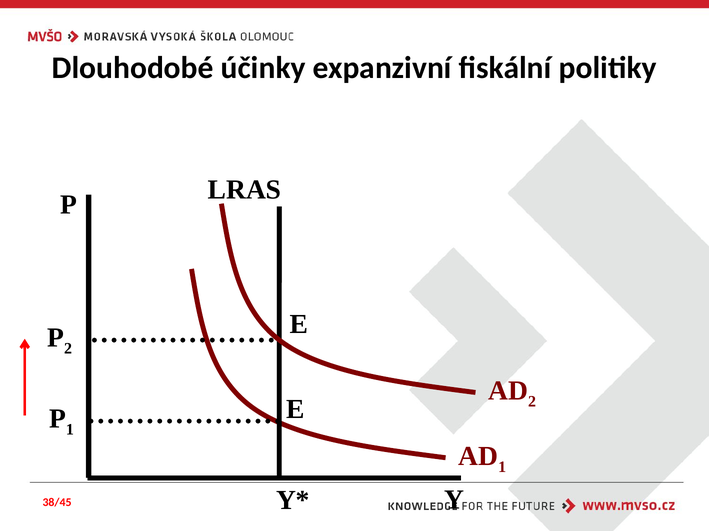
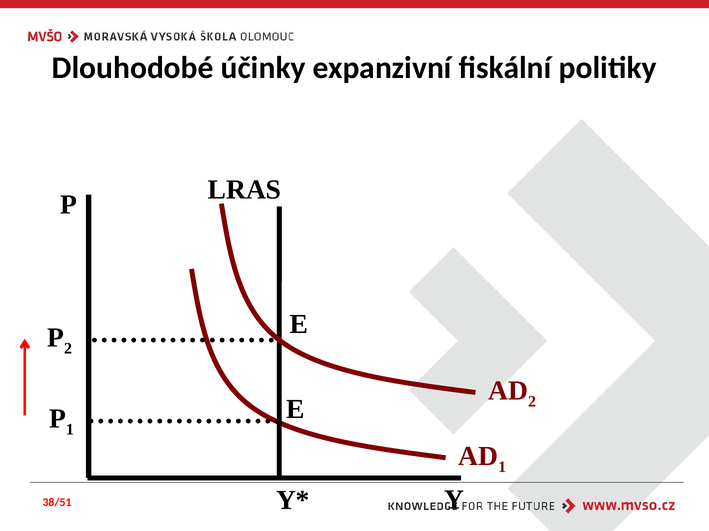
38/45: 38/45 -> 38/51 (57, 503)
